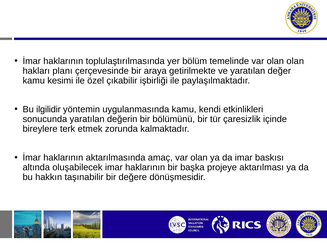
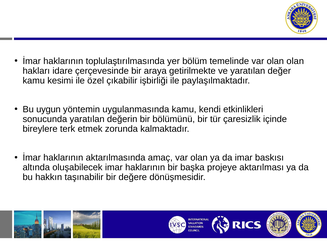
planı: planı -> idare (63, 71)
ilgilidir: ilgilidir -> uygun (48, 109)
